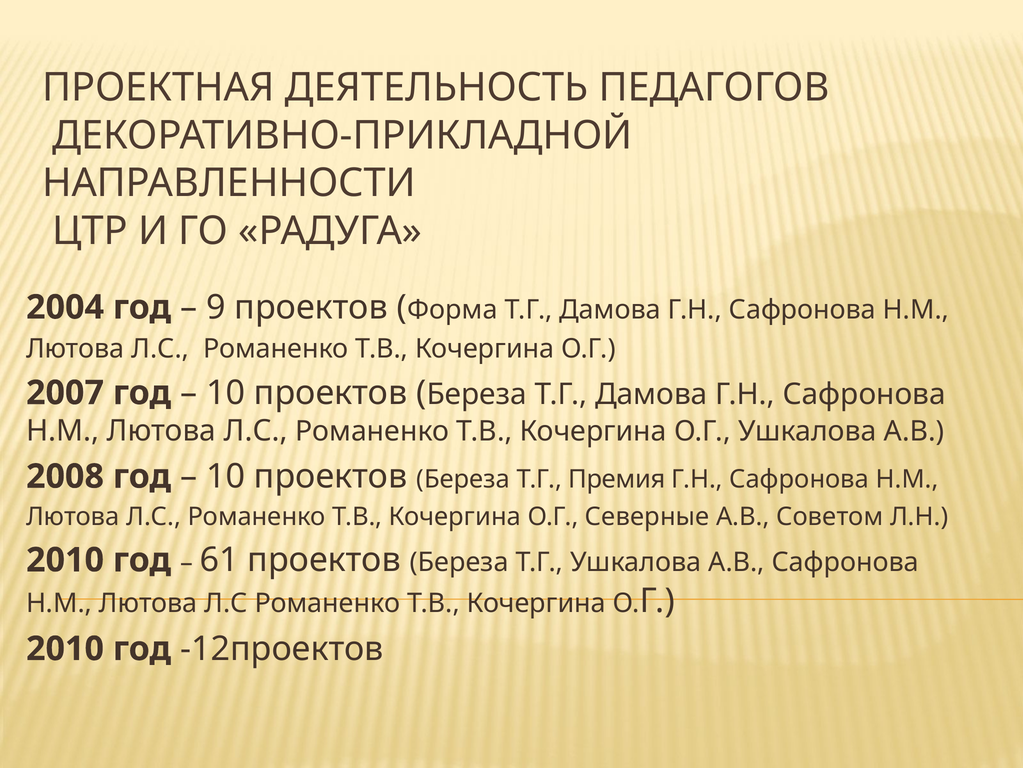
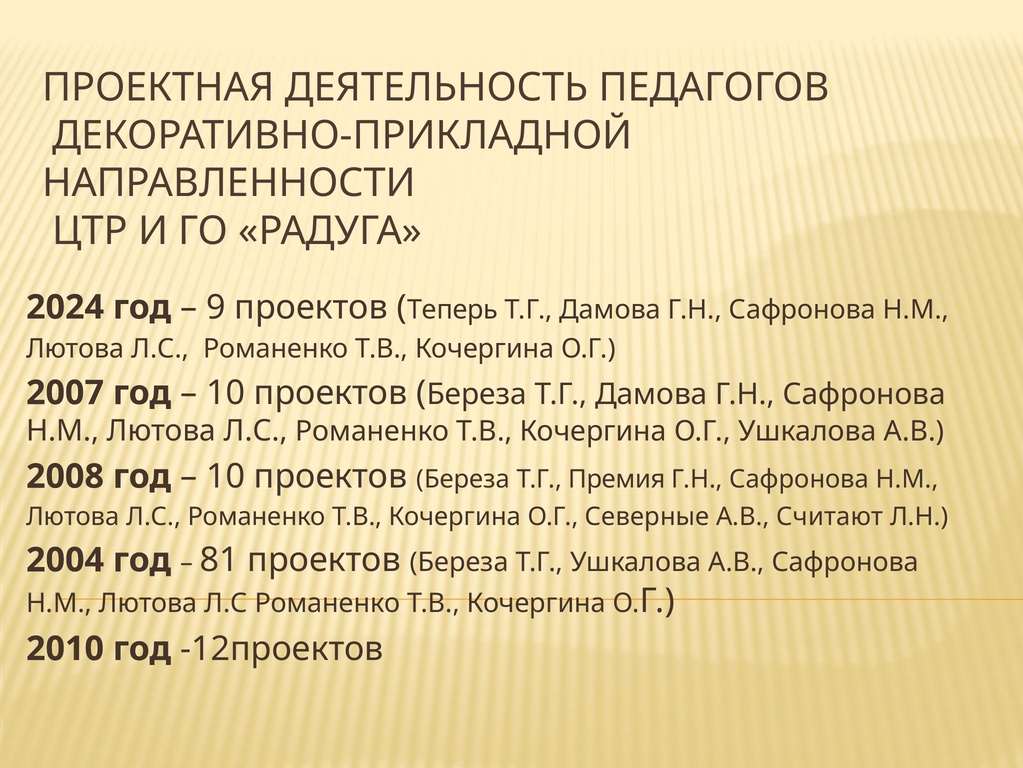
2004: 2004 -> 2024 (65, 307)
Форма: Форма -> Теперь (453, 309)
Советом: Советом -> Считают (830, 516)
2010: 2010 -> 2004 (65, 560)
61: 61 -> 81 (219, 560)
